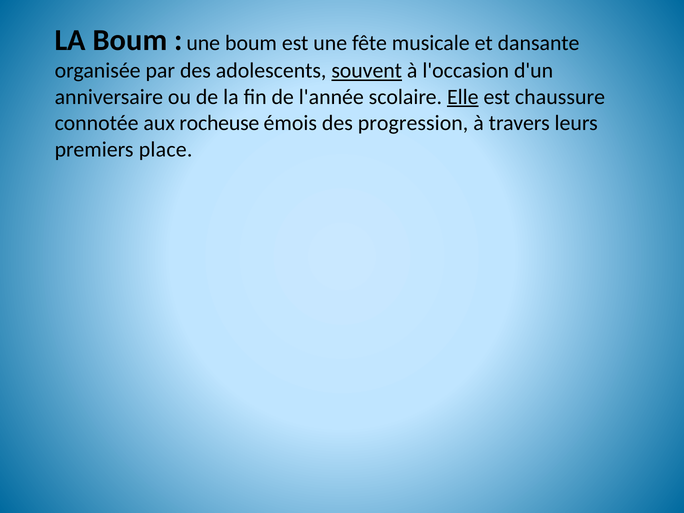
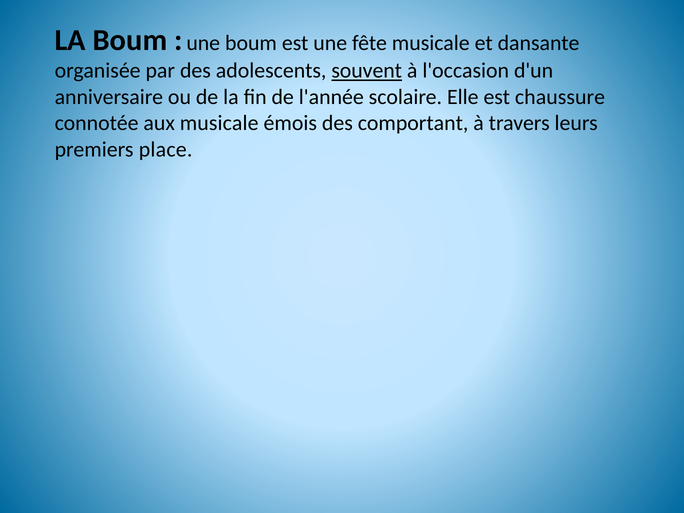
Elle underline: present -> none (463, 97)
aux rocheuse: rocheuse -> musicale (219, 123)
progression: progression -> comportant (413, 123)
